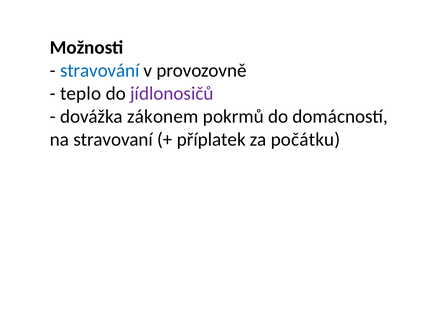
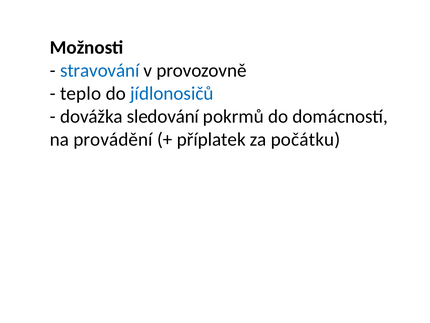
jídlonosičů colour: purple -> blue (172, 93)
zákonem: zákonem -> sledování (163, 116)
stravovaní: stravovaní -> provádění (113, 139)
